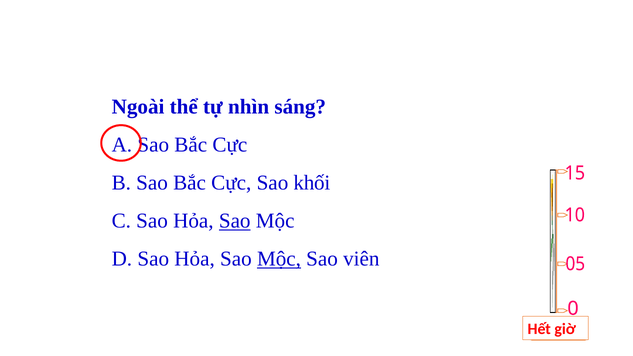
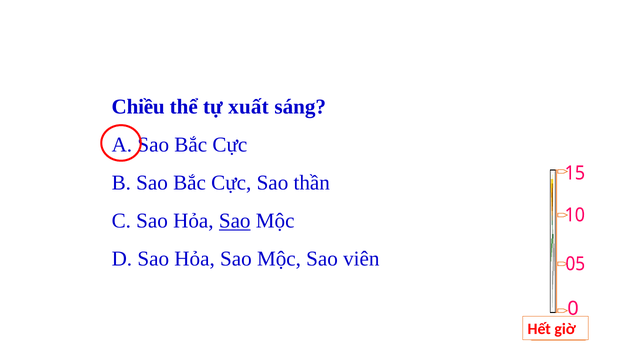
Ngoài: Ngoài -> Chiều (138, 107)
nhìn: nhìn -> xuất (248, 107)
khối: khối -> thần (312, 183)
Mộc underline: present -> none (279, 259)
